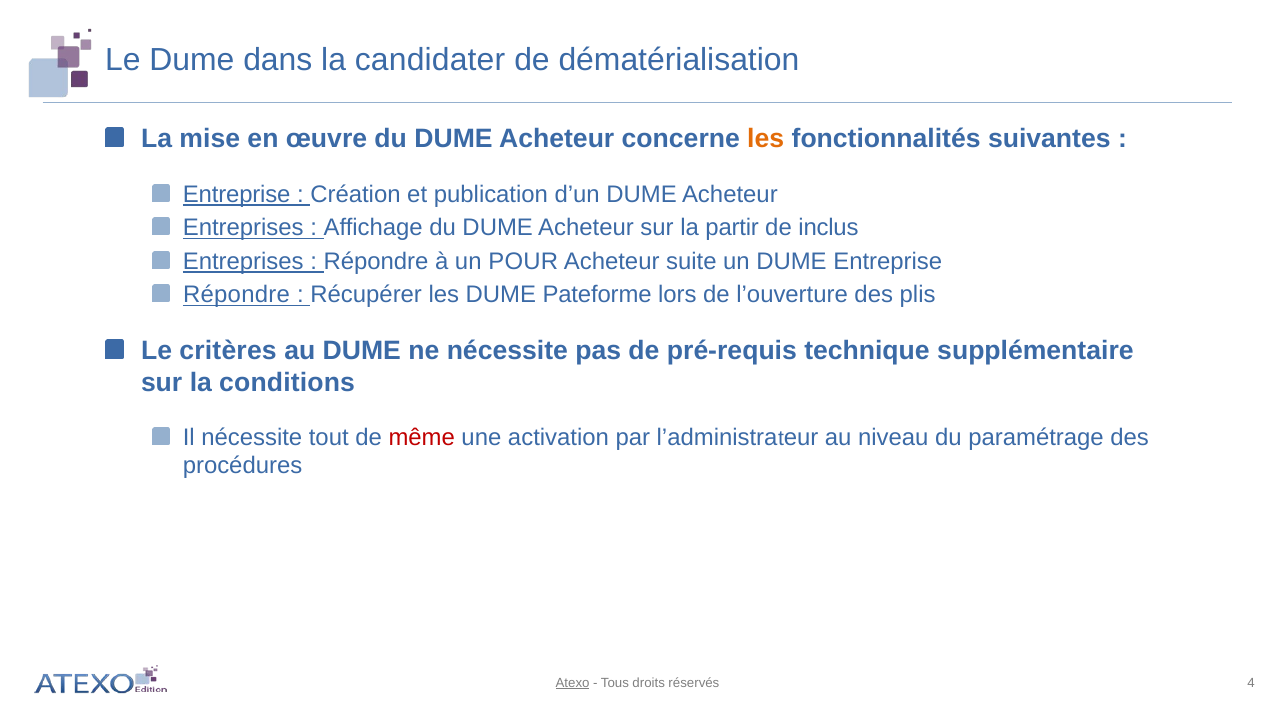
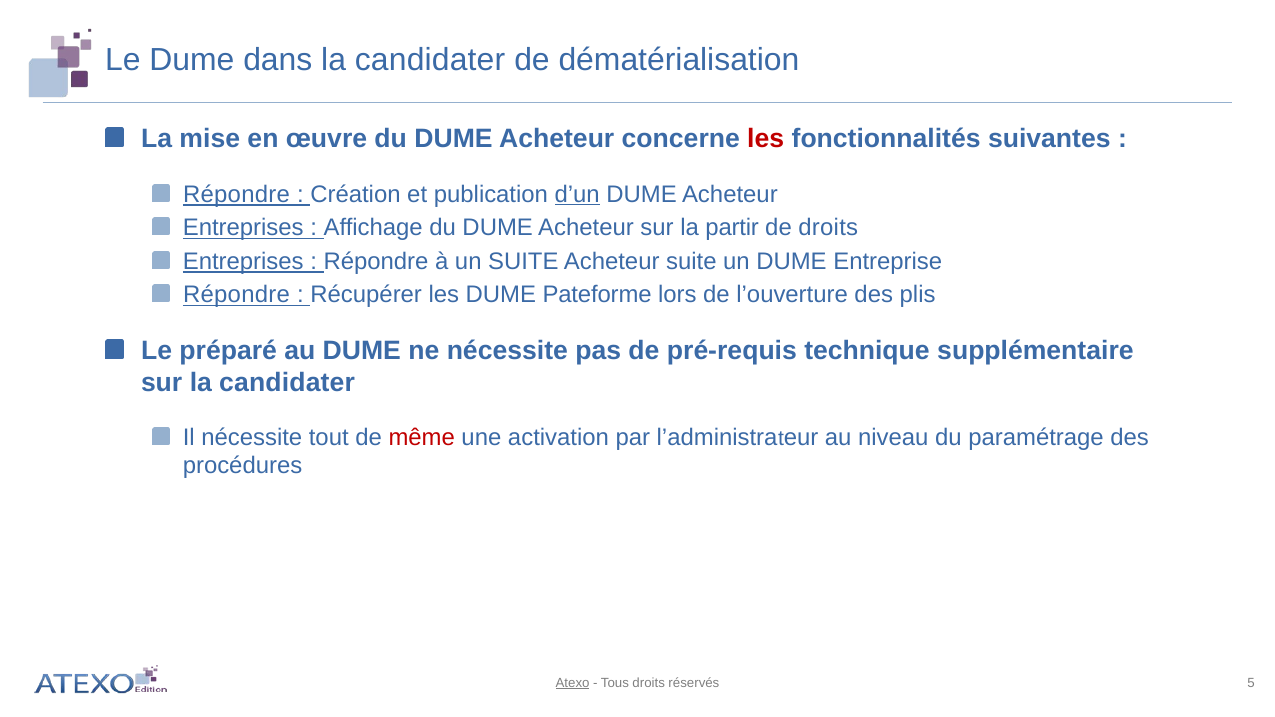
les colour: orange -> red (766, 139)
Entreprise: Entreprise -> Répondre (237, 195)
d’un underline: none -> present (577, 195)
de inclus: inclus -> droits (828, 228)
un POUR: POUR -> SUITE (523, 261)
critères: critères -> préparé (228, 351)
sur la conditions: conditions -> candidater (287, 383)
4: 4 -> 5 (1251, 683)
